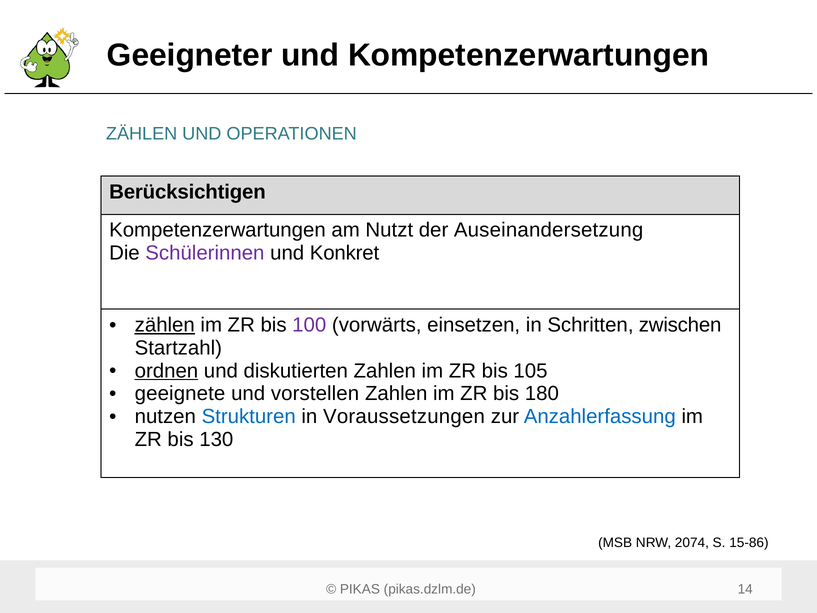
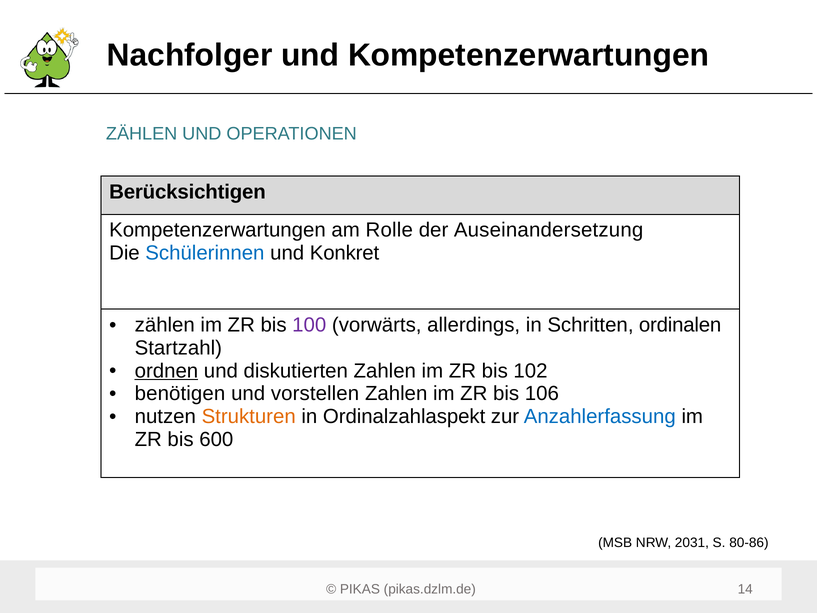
Geeigneter: Geeigneter -> Nachfolger (190, 55)
Nutzt: Nutzt -> Rolle (389, 230)
Schülerinnen colour: purple -> blue (205, 253)
zählen underline: present -> none (165, 325)
einsetzen: einsetzen -> allerdings (474, 325)
zwischen: zwischen -> ordinalen (680, 325)
105: 105 -> 102 (531, 371)
geeignete: geeignete -> benötigen (180, 393)
180: 180 -> 106 (542, 393)
Strukturen colour: blue -> orange (249, 416)
Voraussetzungen: Voraussetzungen -> Ordinalzahlaspekt (404, 416)
130: 130 -> 600 (216, 439)
2074: 2074 -> 2031 (692, 542)
15-86: 15-86 -> 80-86 (749, 542)
